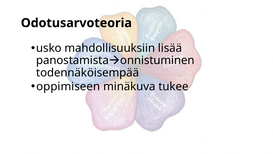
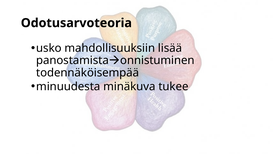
oppimiseen: oppimiseen -> minuudesta (68, 86)
